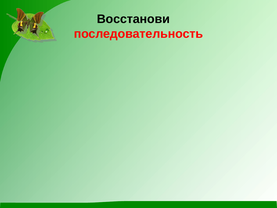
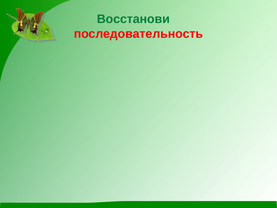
Восстанови colour: black -> green (133, 19)
